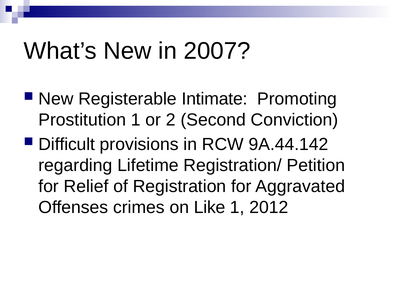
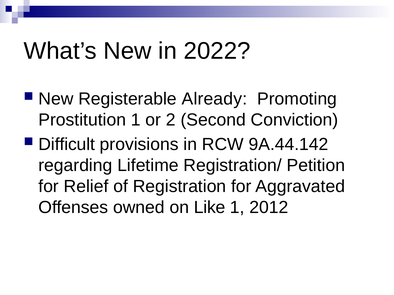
2007: 2007 -> 2022 (217, 51)
Intimate: Intimate -> Already (214, 99)
crimes: crimes -> owned (139, 208)
